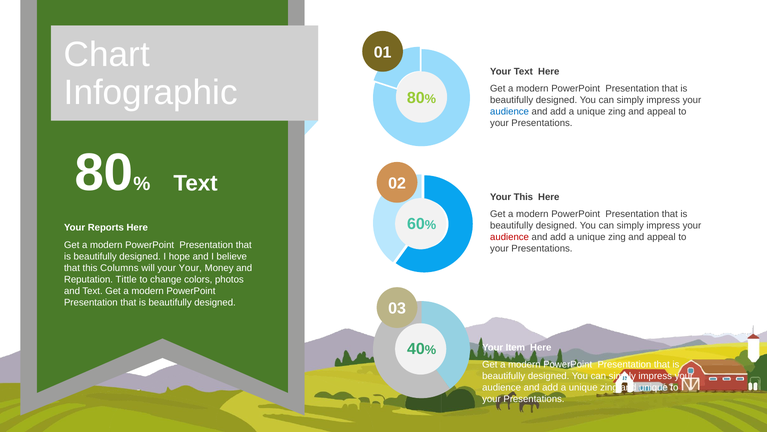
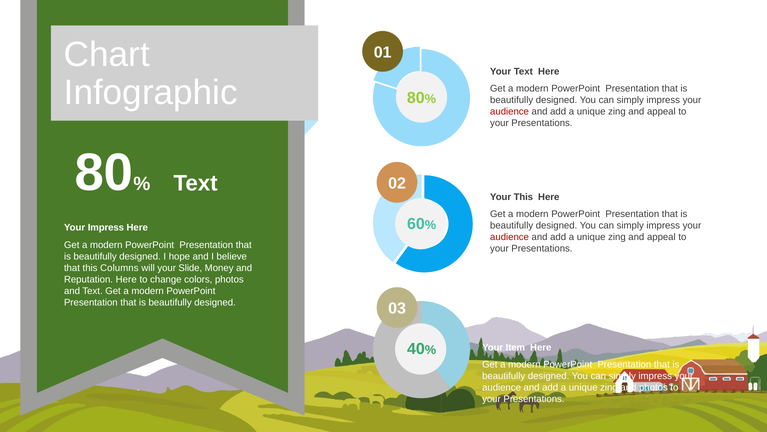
audience colour: blue -> red (510, 112)
Your Reports: Reports -> Impress (106, 227)
your Your: Your -> Slide (190, 268)
Reputation Tittle: Tittle -> Here (126, 279)
and unique: unique -> photos (653, 387)
